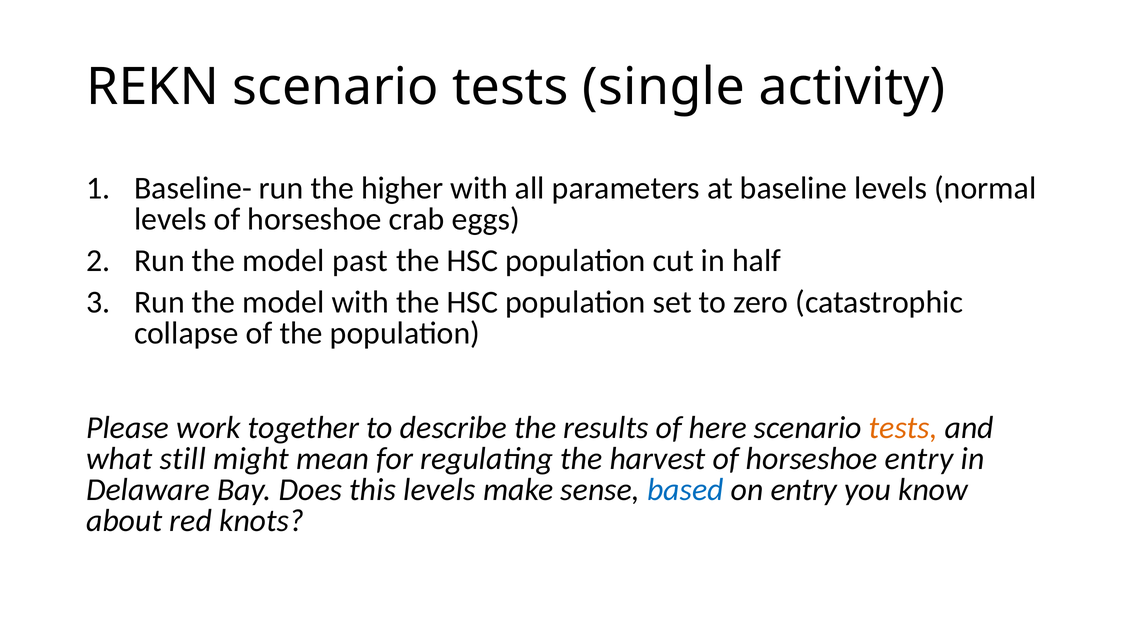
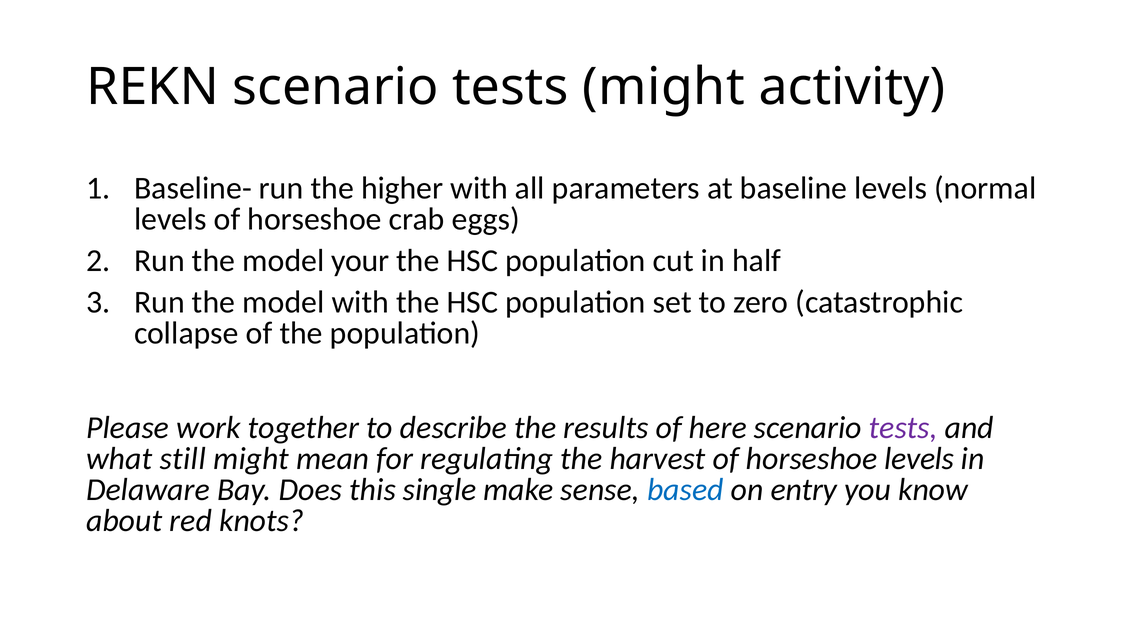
tests single: single -> might (663, 87)
past: past -> your (360, 261)
tests colour: orange -> purple (903, 428)
horseshoe entry: entry -> levels (919, 459)
this levels: levels -> single (440, 490)
